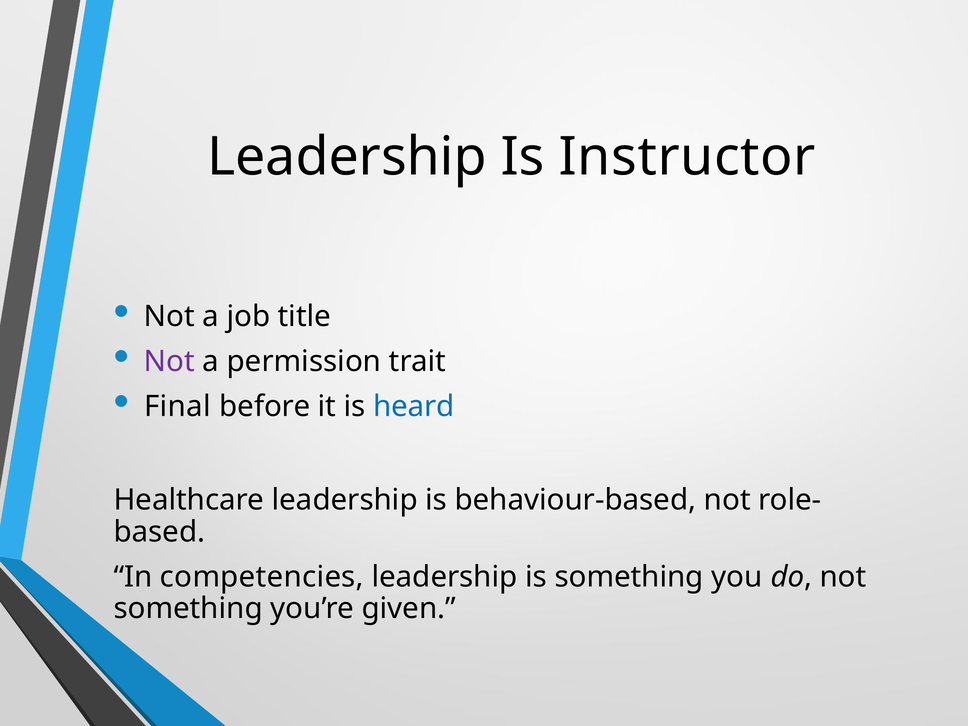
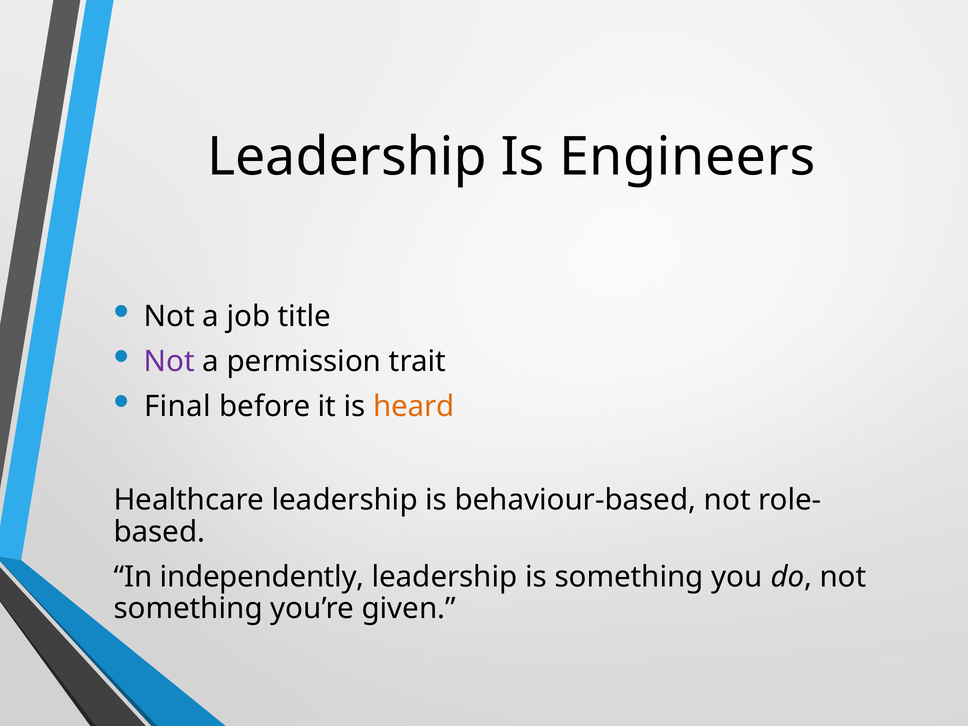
Instructor: Instructor -> Engineers (687, 157)
heard colour: blue -> orange (414, 406)
competencies: competencies -> independently (262, 577)
